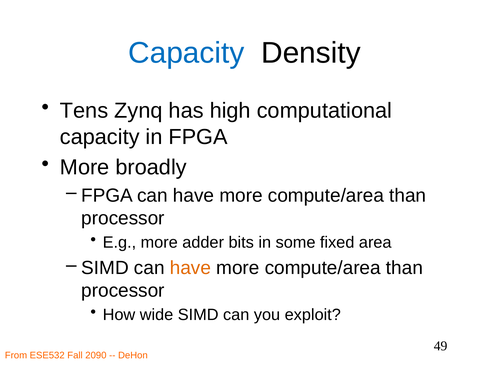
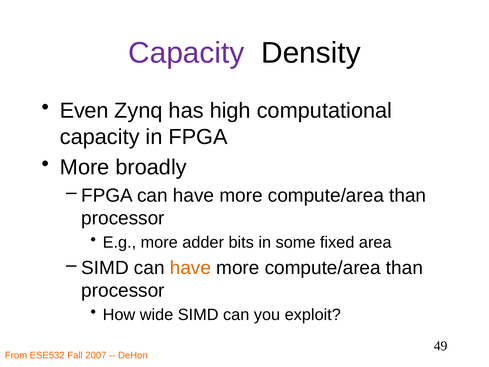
Capacity colour: blue -> purple (186, 53)
Tens: Tens -> Even (84, 111)
2090: 2090 -> 2007 (96, 355)
